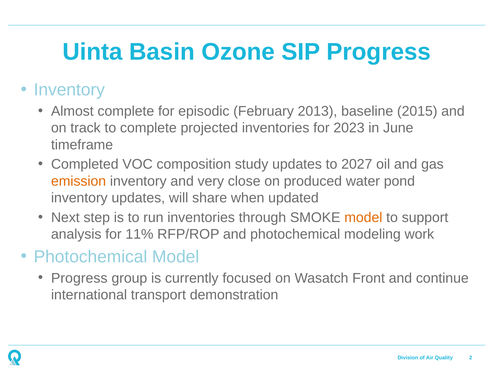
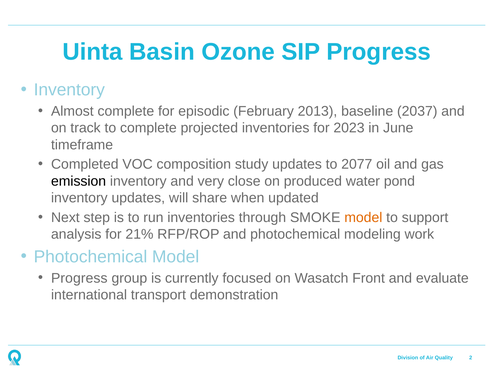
2015: 2015 -> 2037 (417, 111)
2027: 2027 -> 2077 (357, 164)
emission colour: orange -> black (79, 181)
11%: 11% -> 21% (139, 234)
continue: continue -> evaluate (442, 278)
